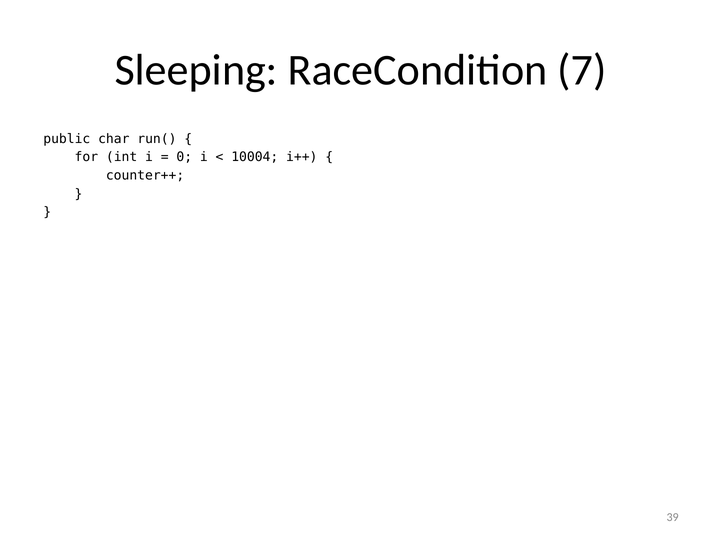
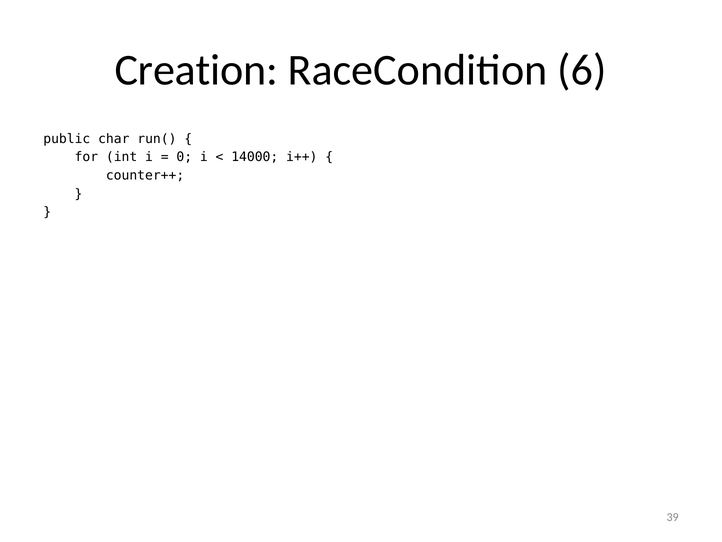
Sleeping: Sleeping -> Creation (196, 70)
7: 7 -> 6 (582, 70)
10004: 10004 -> 14000 (255, 157)
